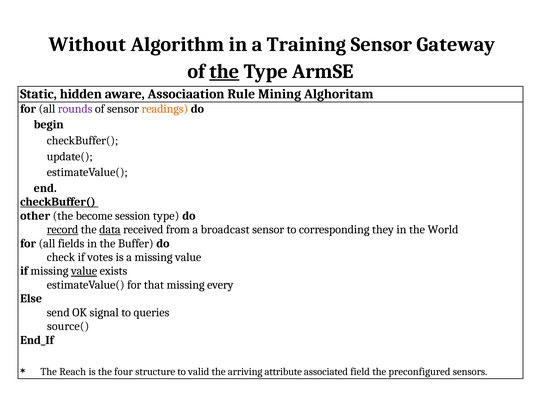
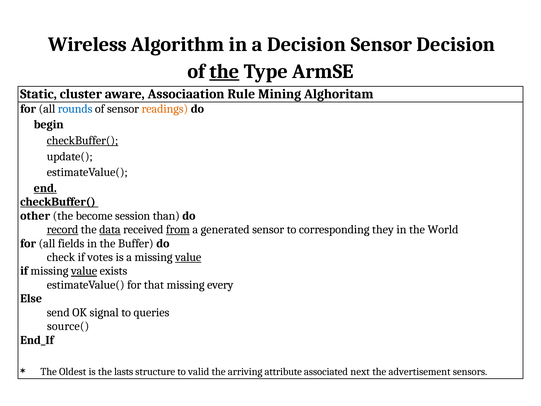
Without: Without -> Wireless (88, 45)
a Training: Training -> Decision (307, 45)
Sensor Gateway: Gateway -> Decision (456, 45)
hidden: hidden -> cluster (81, 94)
rounds colour: purple -> blue (75, 109)
checkBuffer( underline: none -> present (83, 140)
end underline: none -> present (45, 188)
session type: type -> than (166, 216)
from underline: none -> present (178, 229)
broadcast: broadcast -> generated (225, 229)
value underline: none -> present (188, 257)
Reach: Reach -> Oldest (73, 372)
four: four -> lasts (124, 372)
field: field -> next (360, 372)
preconfigured: preconfigured -> advertisement (420, 372)
